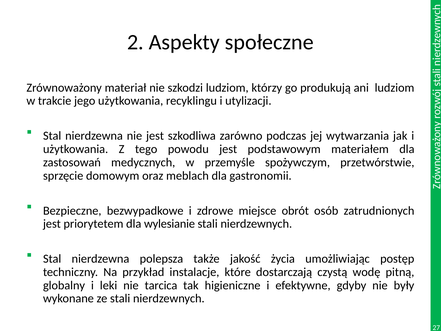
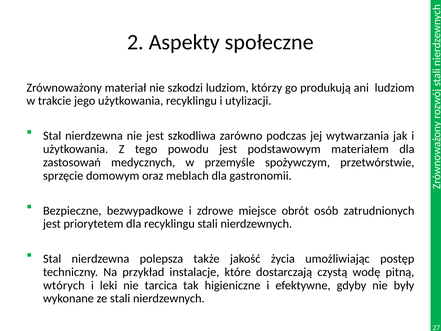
dla wylesianie: wylesianie -> recyklingu (169, 224)
globalny: globalny -> wtórych (64, 285)
